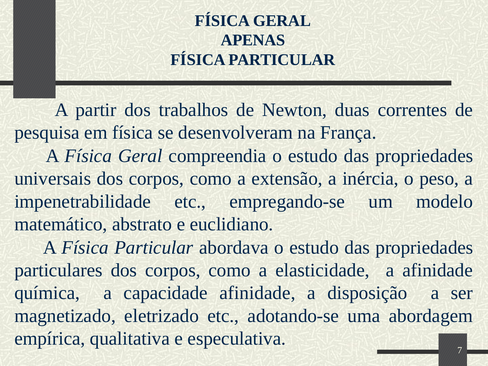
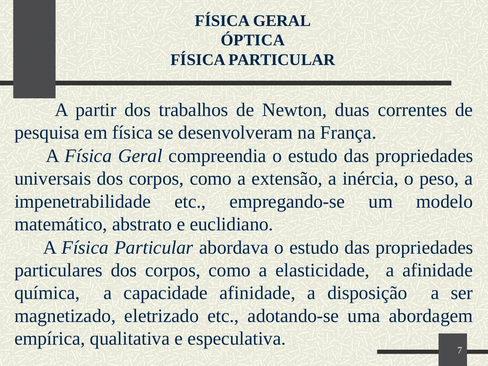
APENAS: APENAS -> ÓPTICA (253, 40)
